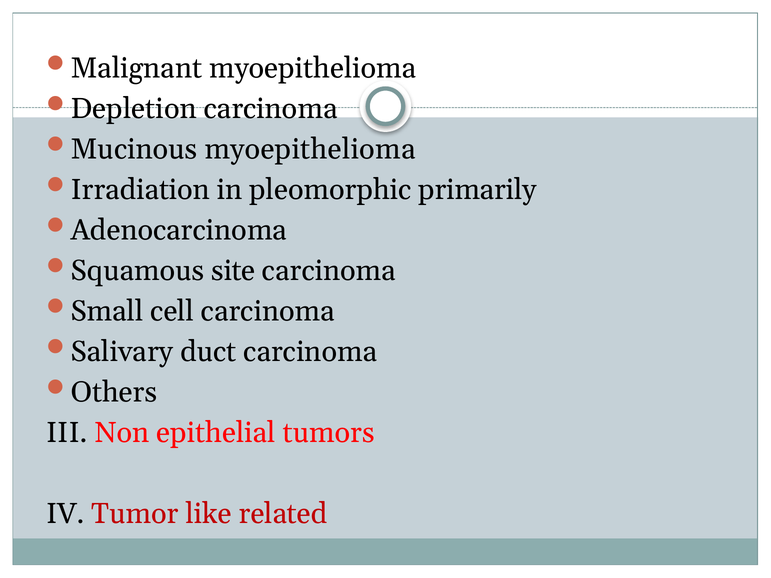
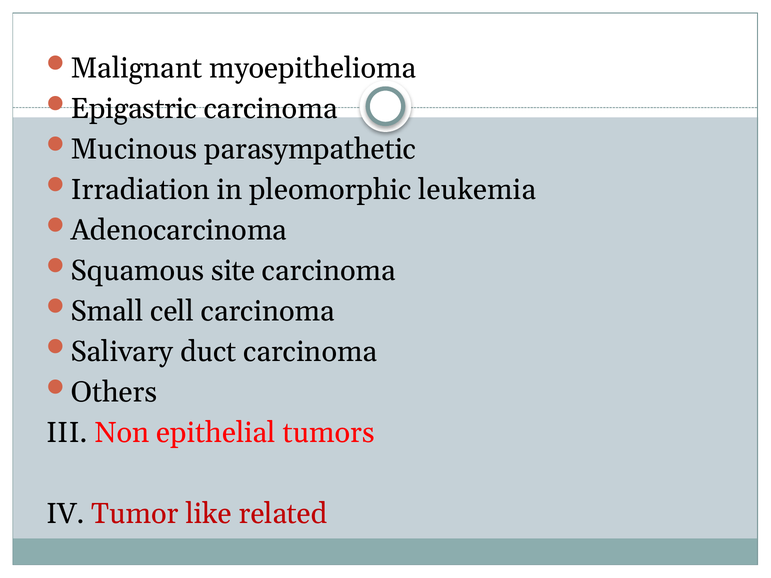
Depletion: Depletion -> Epigastric (134, 109)
Mucinous myoepithelioma: myoepithelioma -> parasympathetic (310, 149)
primarily: primarily -> leukemia (477, 190)
